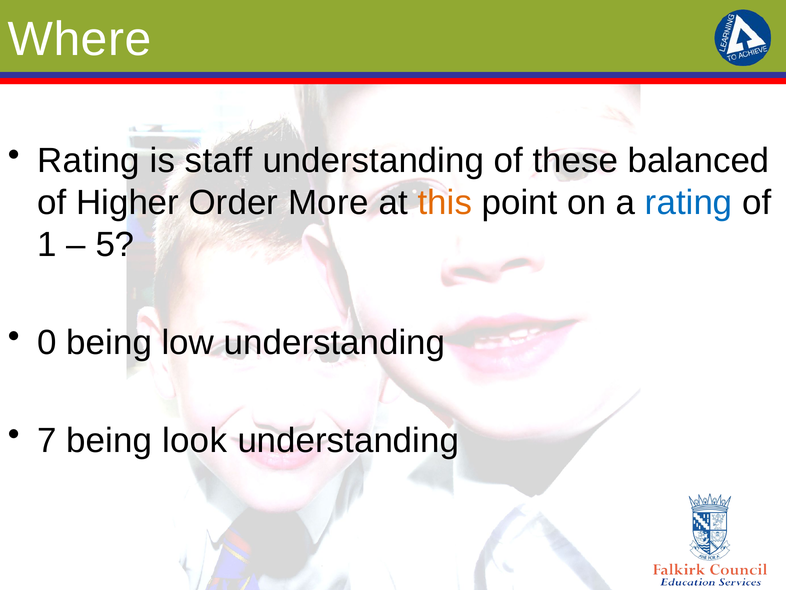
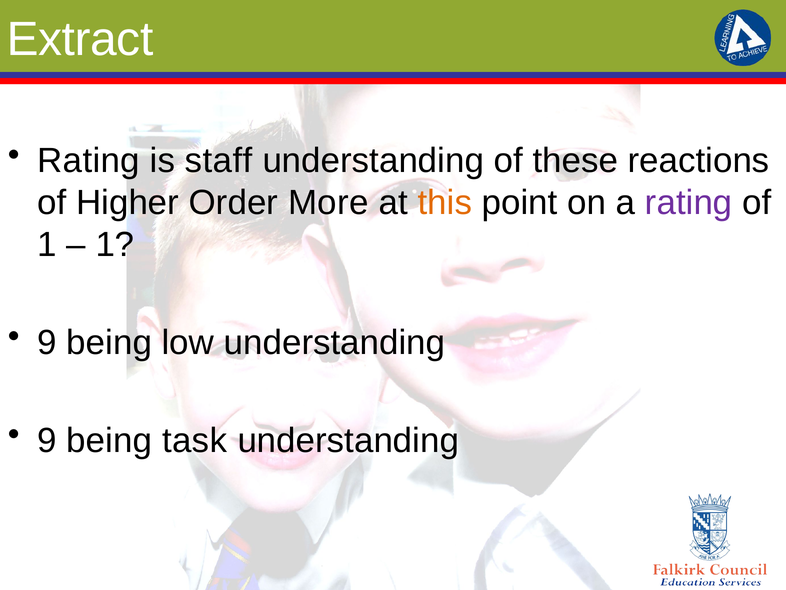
Where: Where -> Extract (80, 39)
balanced: balanced -> reactions (699, 161)
rating colour: blue -> purple (689, 203)
5: 5 -> 1 (115, 244)
0: 0 -> 9 (47, 342)
7: 7 -> 9 (47, 440)
look: look -> task (195, 440)
